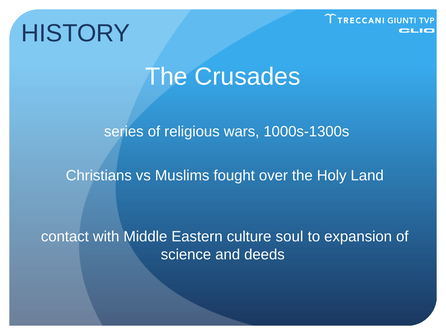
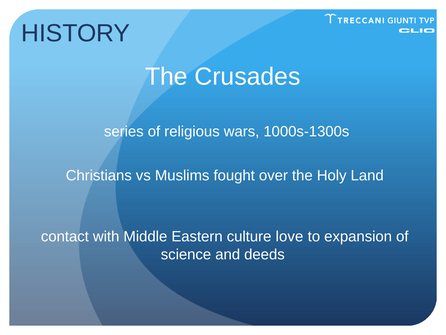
soul: soul -> love (289, 236)
